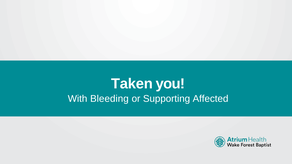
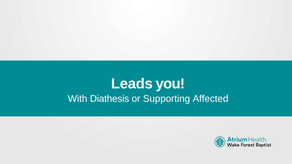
Taken: Taken -> Leads (132, 84)
Bleeding: Bleeding -> Diathesis (110, 99)
